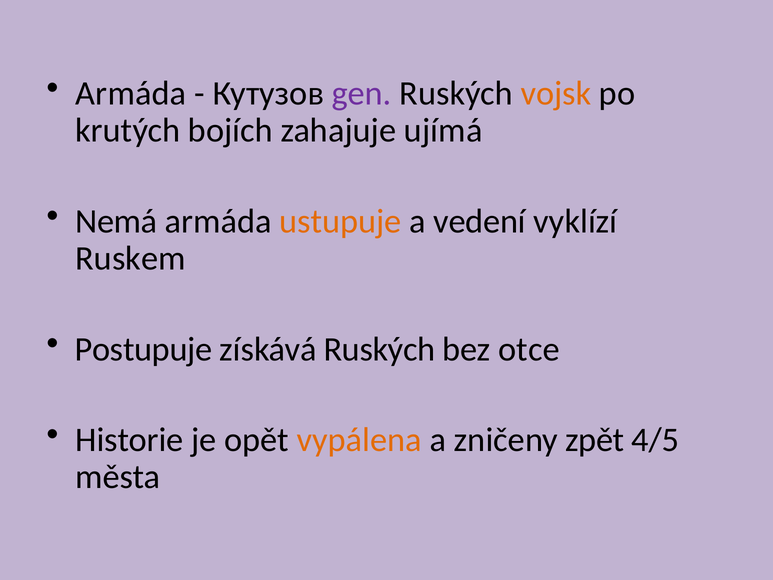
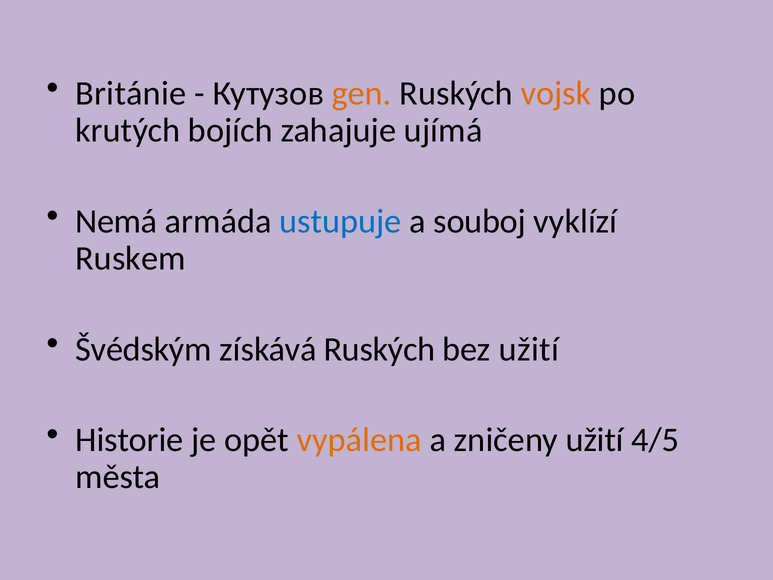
Armáda: Armáda -> Británie (131, 93)
gen colour: purple -> orange (362, 93)
ustupuje colour: orange -> blue (340, 221)
vedení: vedení -> souboj (480, 221)
Postupuje: Postupuje -> Švédským (144, 349)
bez otce: otce -> užití (529, 349)
zničeny zpět: zpět -> užití (595, 440)
